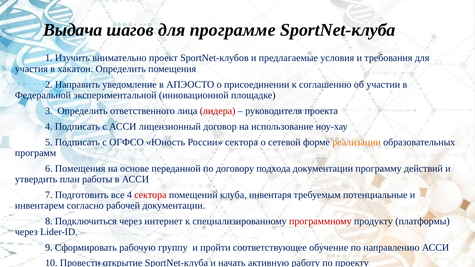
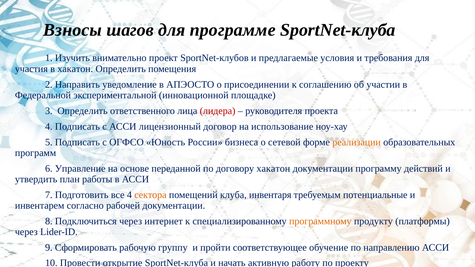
Выдача: Выдача -> Взносы (73, 30)
России сектора: сектора -> бизнеса (242, 142)
6 Помещения: Помещения -> Управление (80, 169)
договору подхода: подхода -> хакатон (273, 169)
сектора colour: red -> orange (150, 195)
программному colour: red -> orange (320, 221)
